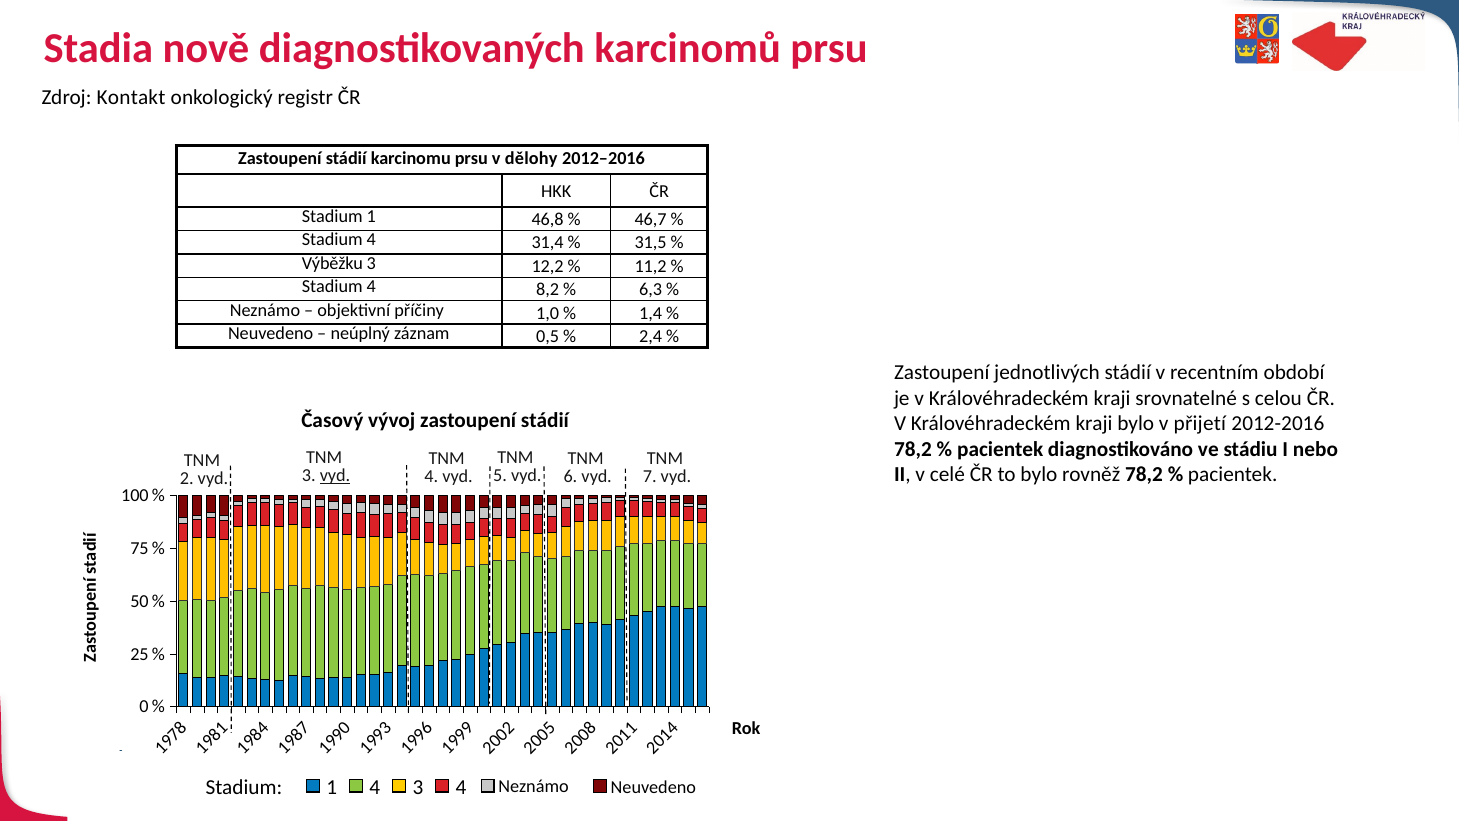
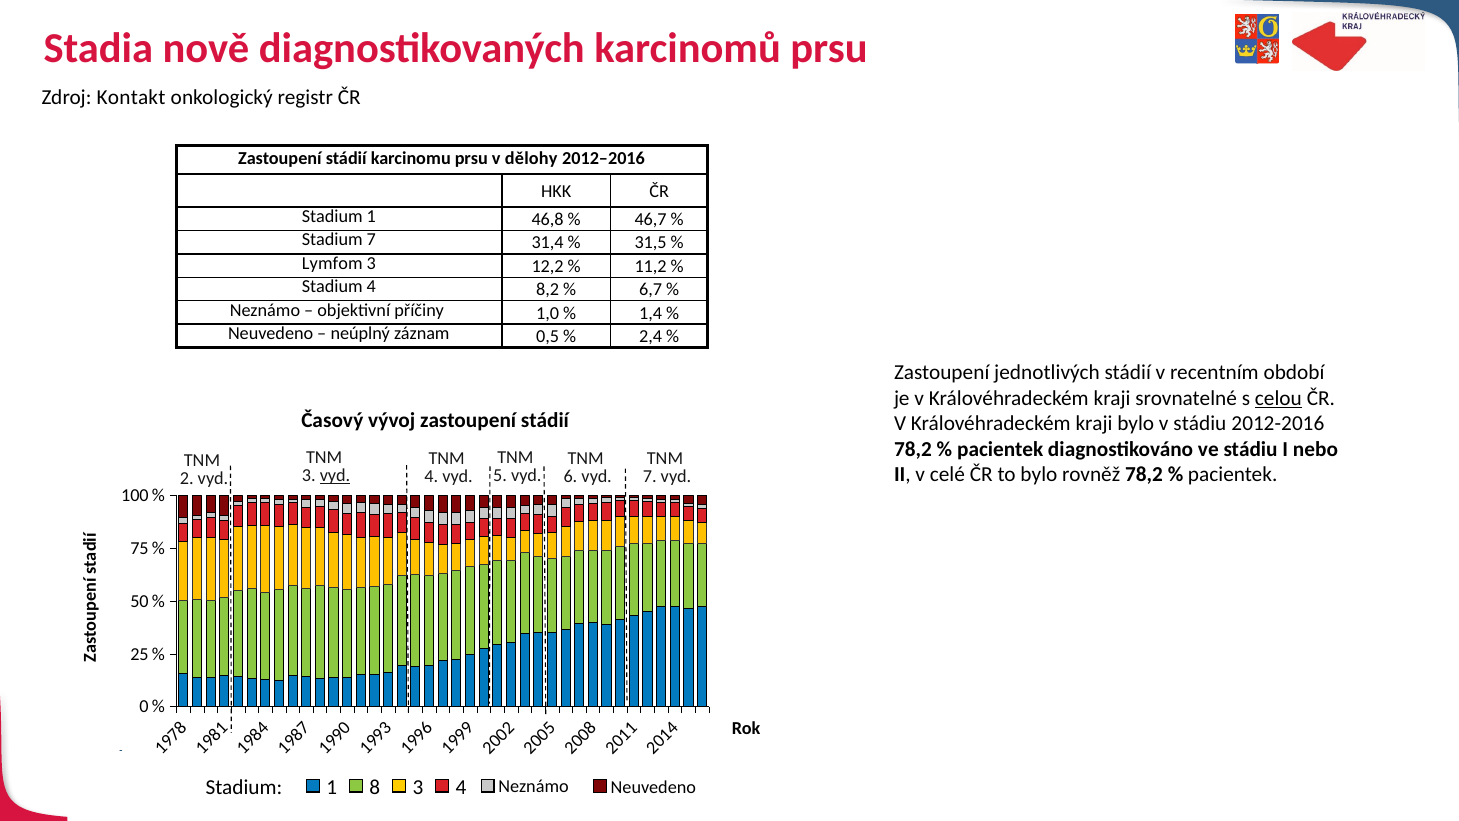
4: 4 -> 7 (371, 240)
Výběžku: Výběžku -> Lymfom (332, 263)
6,3: 6,3 -> 6,7 (651, 290)
celou underline: none -> present (1278, 398)
v přijetí: přijetí -> stádiu (1200, 424)
4: 4 -> 8 (375, 787)
